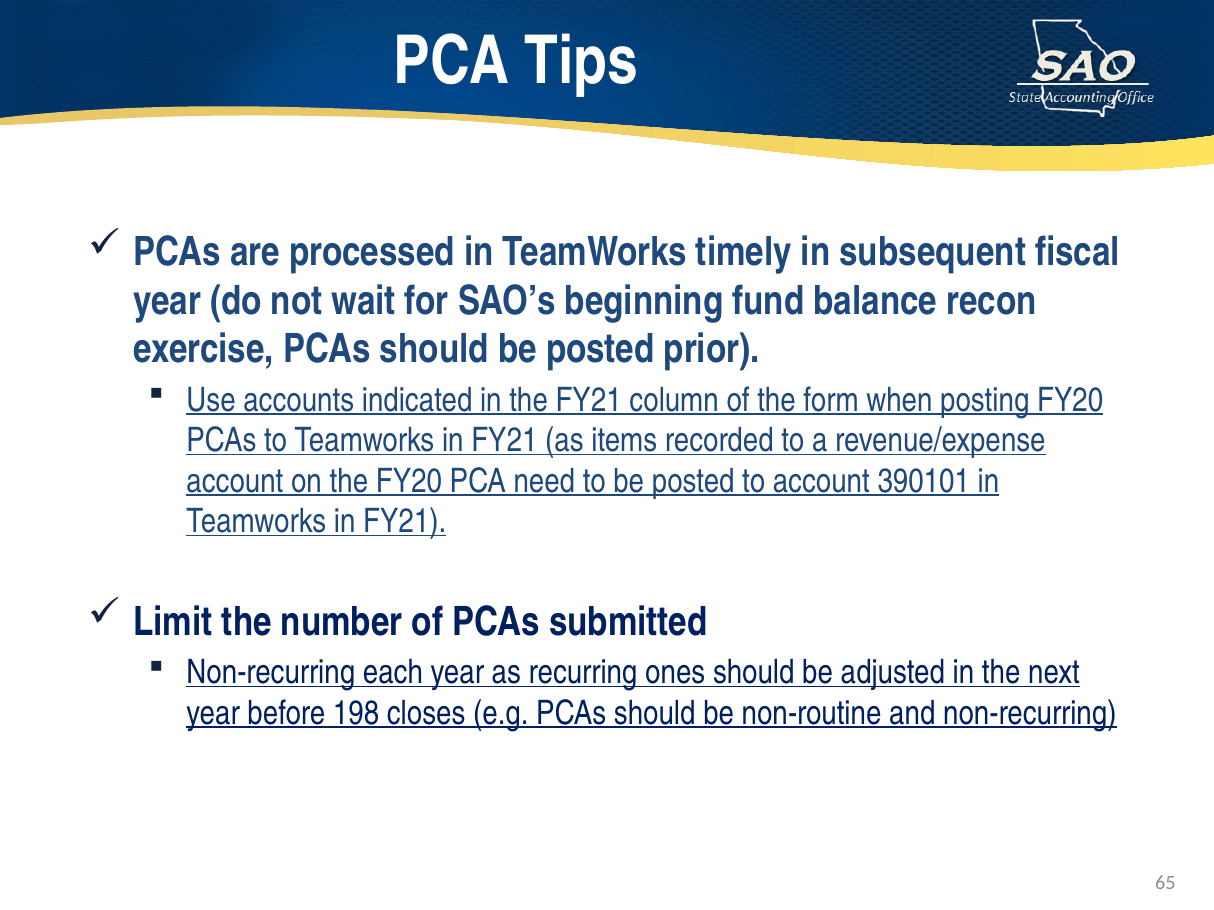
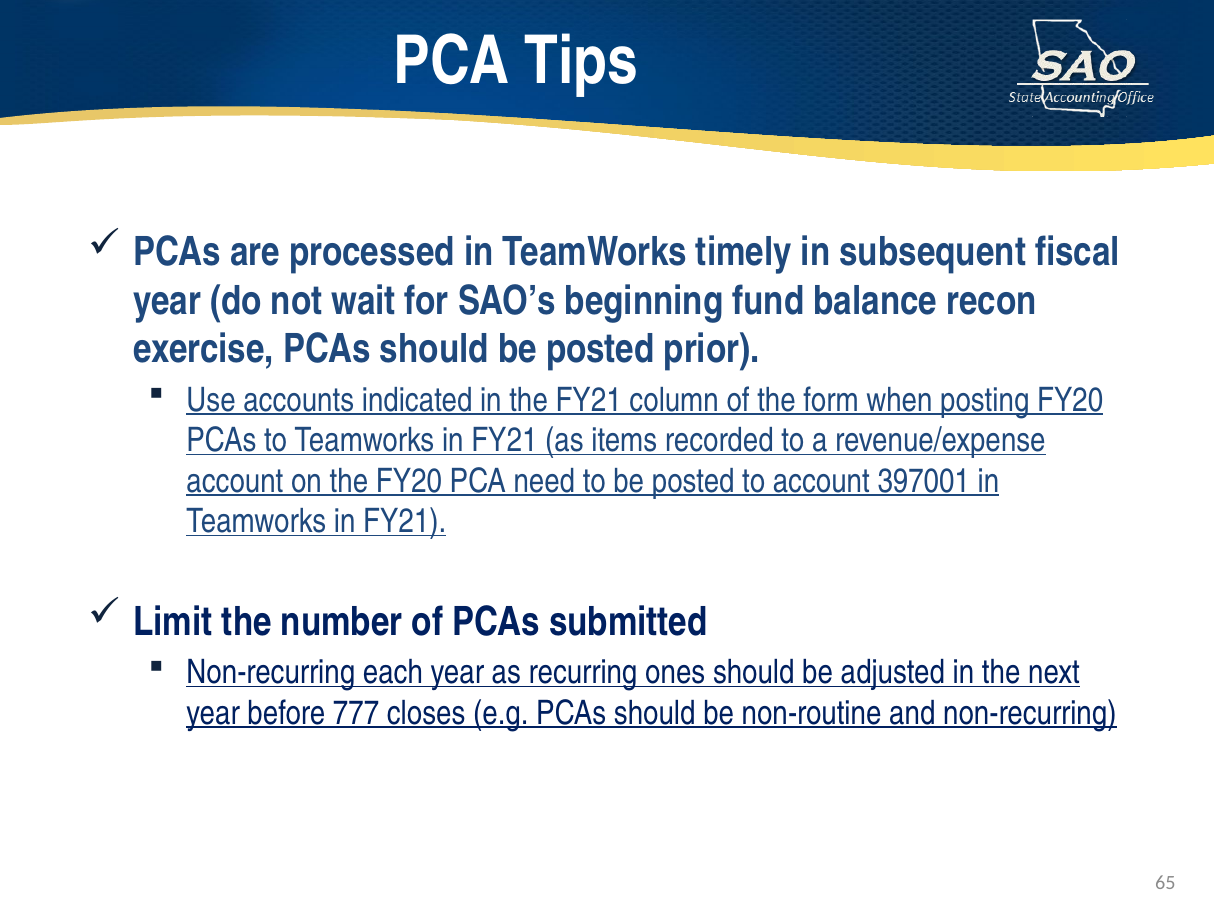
390101: 390101 -> 397001 (924, 481)
198: 198 -> 777 (356, 714)
